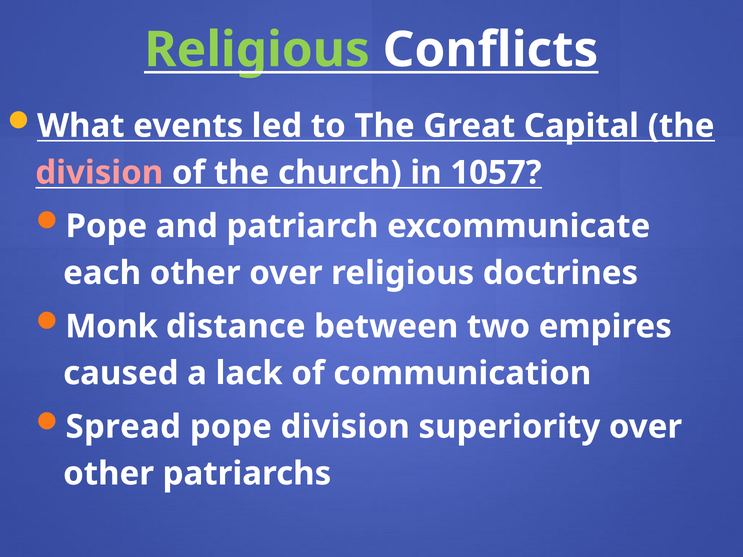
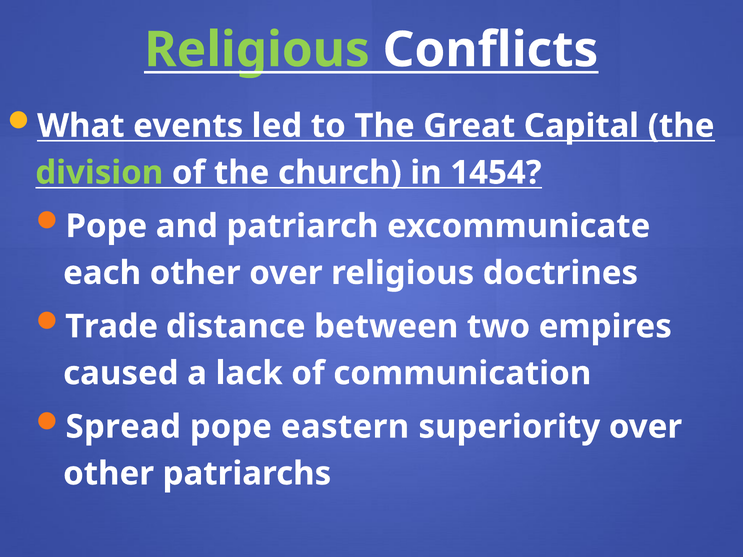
division colour: pink -> light green (99, 173)
1057: 1057 -> 1454 (496, 173)
Monk: Monk -> Trade (112, 327)
pope division: division -> eastern (345, 427)
